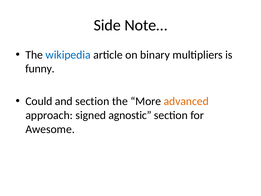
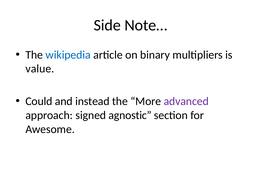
funny: funny -> value (40, 69)
and section: section -> instead (92, 101)
advanced colour: orange -> purple (186, 101)
